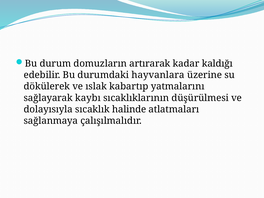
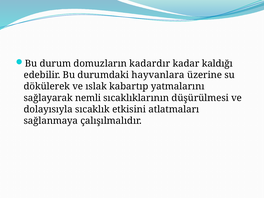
artırarak: artırarak -> kadardır (150, 64)
kaybı: kaybı -> nemli (88, 98)
halinde: halinde -> etkisini (129, 109)
